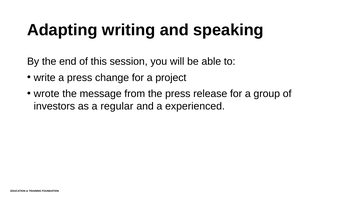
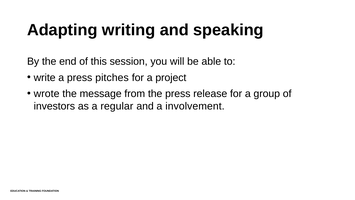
change: change -> pitches (112, 78)
experienced: experienced -> involvement (195, 106)
